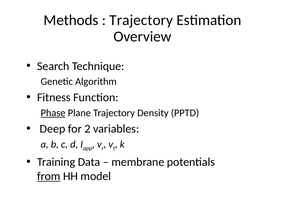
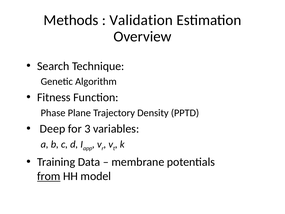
Trajectory: Trajectory -> Validation (141, 20)
Phase underline: present -> none (53, 113)
2: 2 -> 3 (87, 129)
